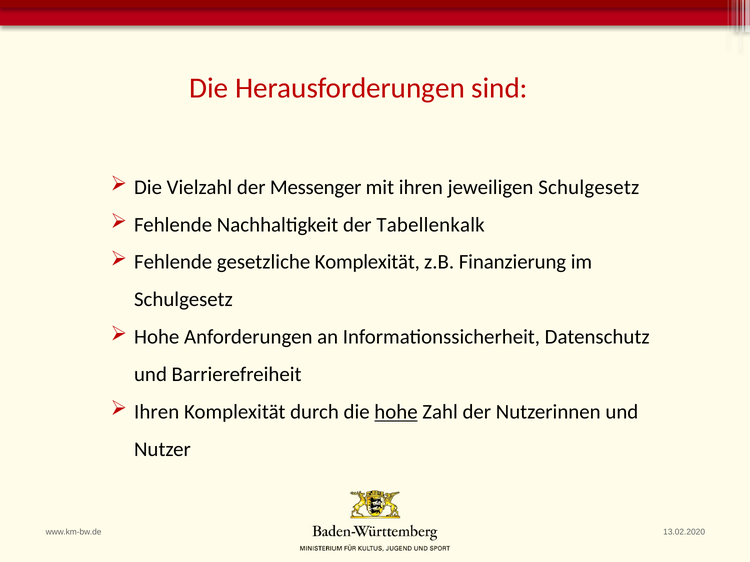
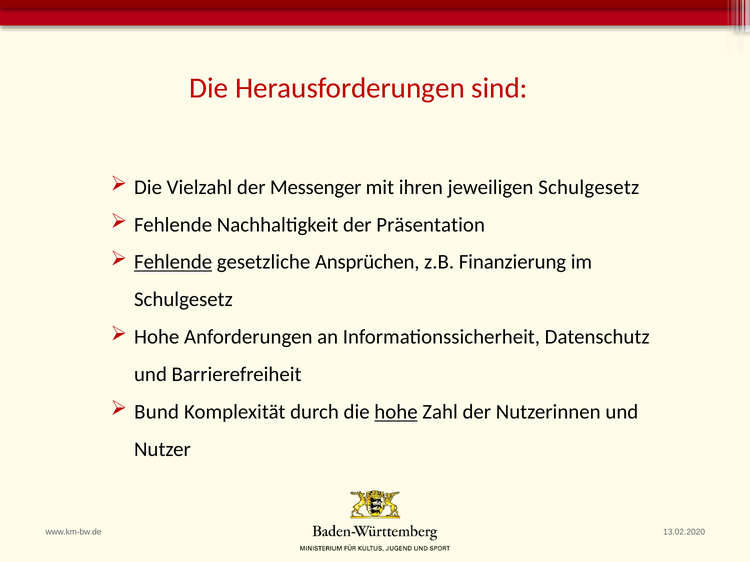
Tabellenkalk: Tabellenkalk -> Präsentation (431, 225)
Fehlende underline: none -> present (173, 262)
gesetzliche Komplexität: Komplexität -> Ansprüchen (367, 262)
Ihren: Ihren -> Bund (157, 412)
